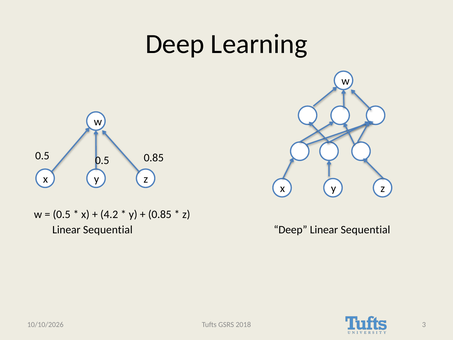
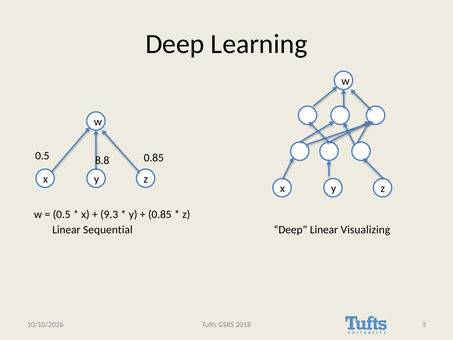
0.5 0.5: 0.5 -> 8.8 (102, 160)
4.2: 4.2 -> 9.3 (109, 214)
Deep Linear Sequential: Sequential -> Visualizing (365, 229)
